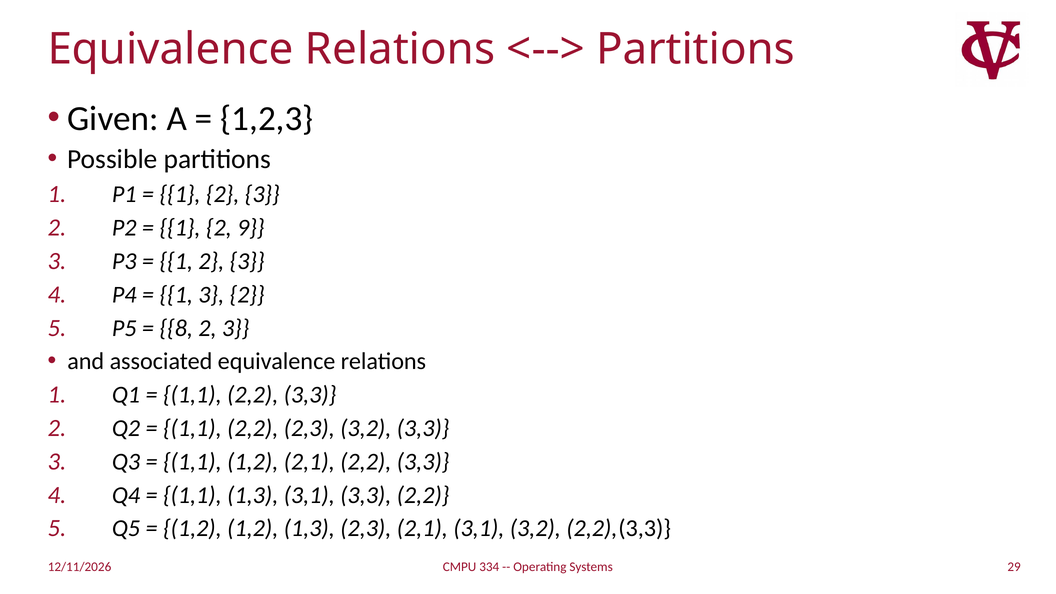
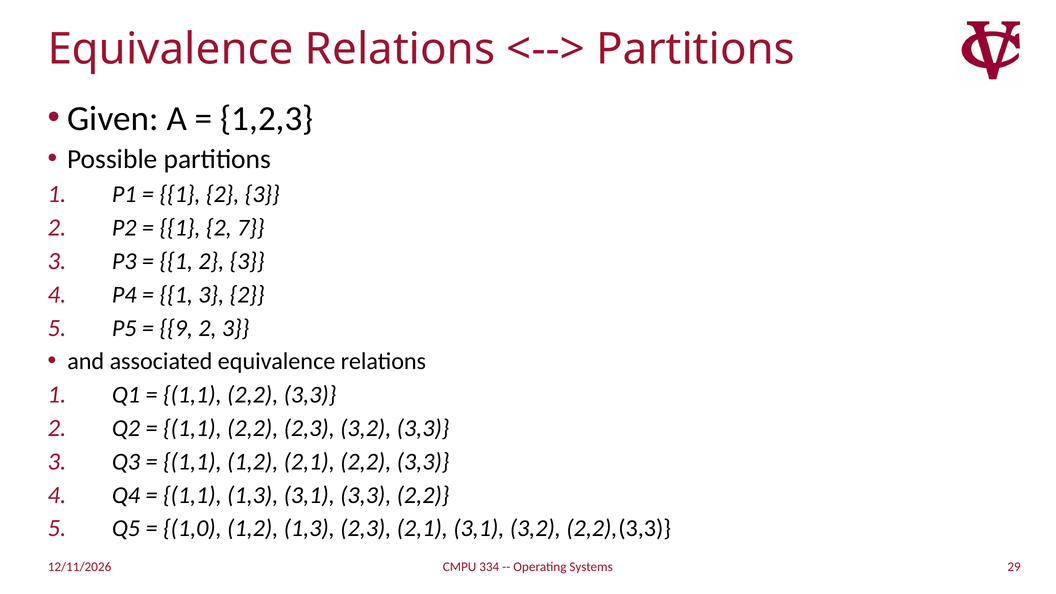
9: 9 -> 7 (251, 228)
8: 8 -> 9 (176, 328)
1,2: 1,2 -> 1,0 (192, 528)
